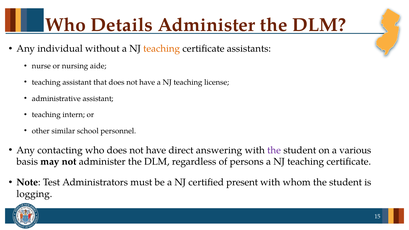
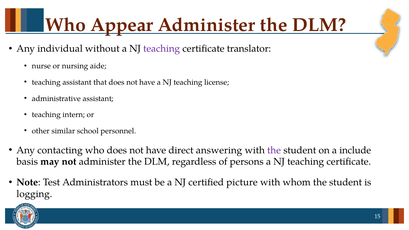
Details: Details -> Appear (122, 25)
teaching colour: orange -> purple (162, 49)
assistants: assistants -> translator (249, 49)
various: various -> include (355, 150)
present: present -> picture (242, 182)
